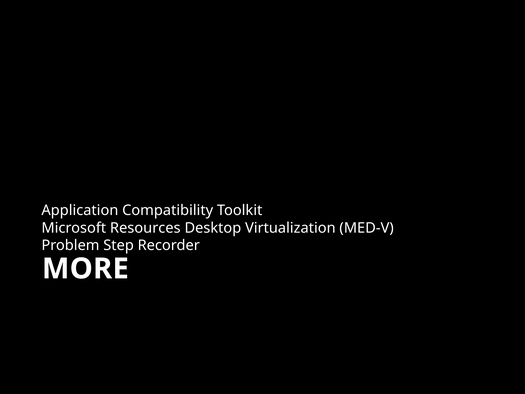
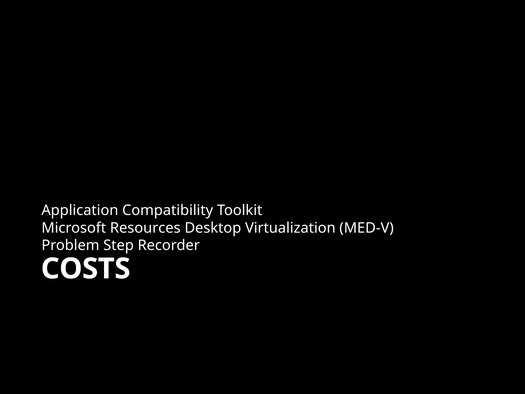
MORE: MORE -> COSTS (86, 269)
